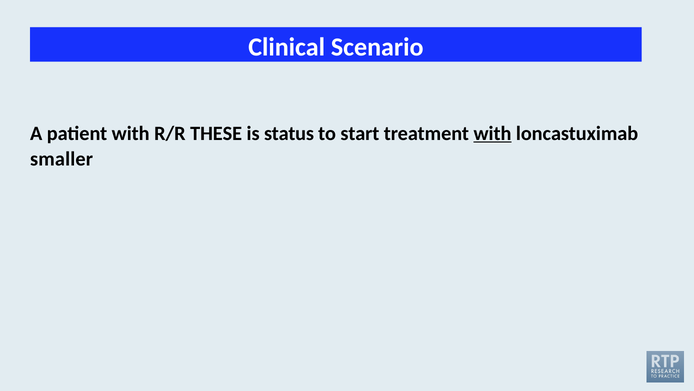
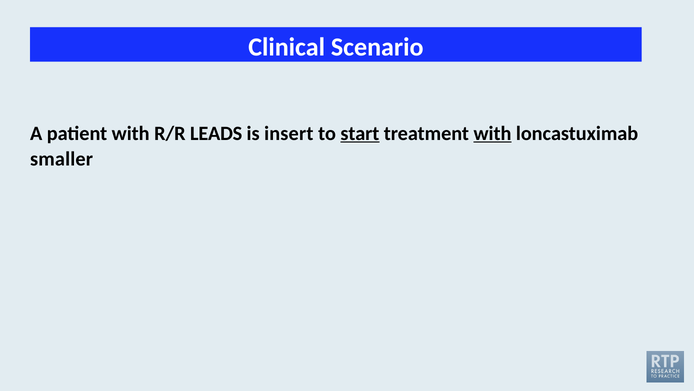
THESE: THESE -> LEADS (216, 133)
status: status -> insert (289, 133)
start underline: none -> present (360, 133)
